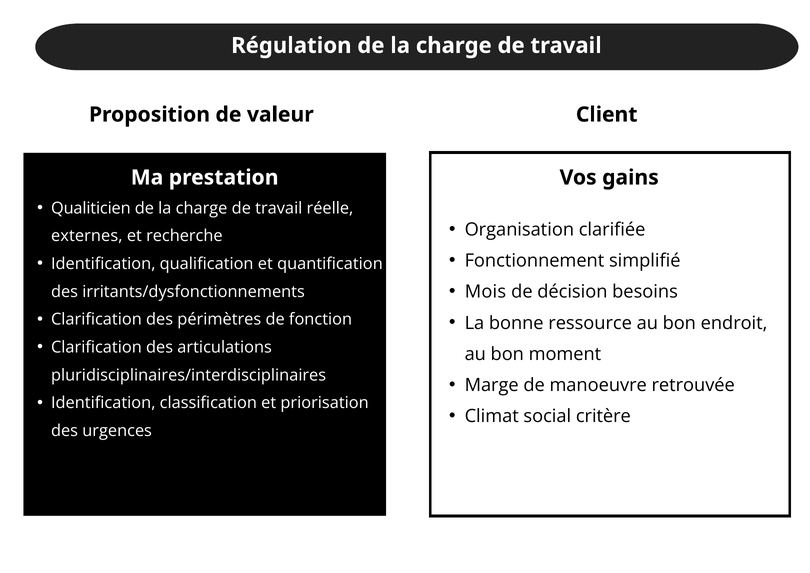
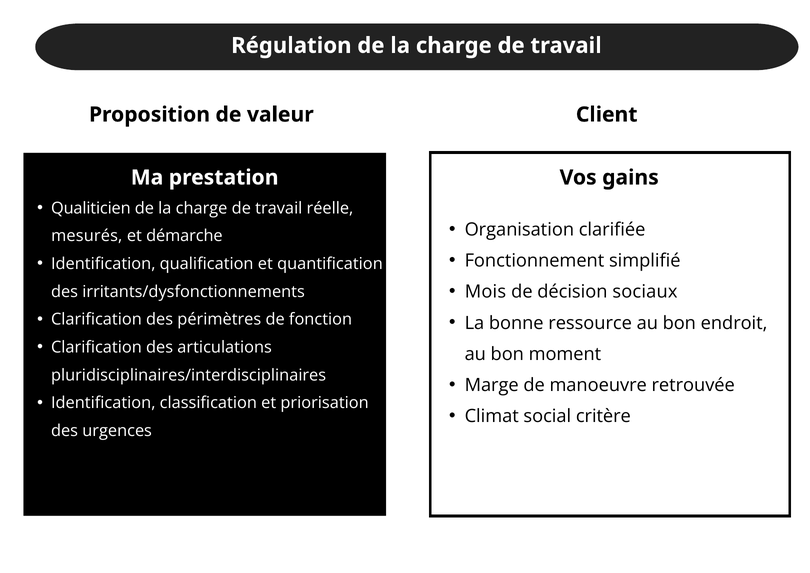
externes: externes -> mesurés (87, 236)
recherche: recherche -> démarche (184, 236)
besoins: besoins -> sociaux (645, 292)
